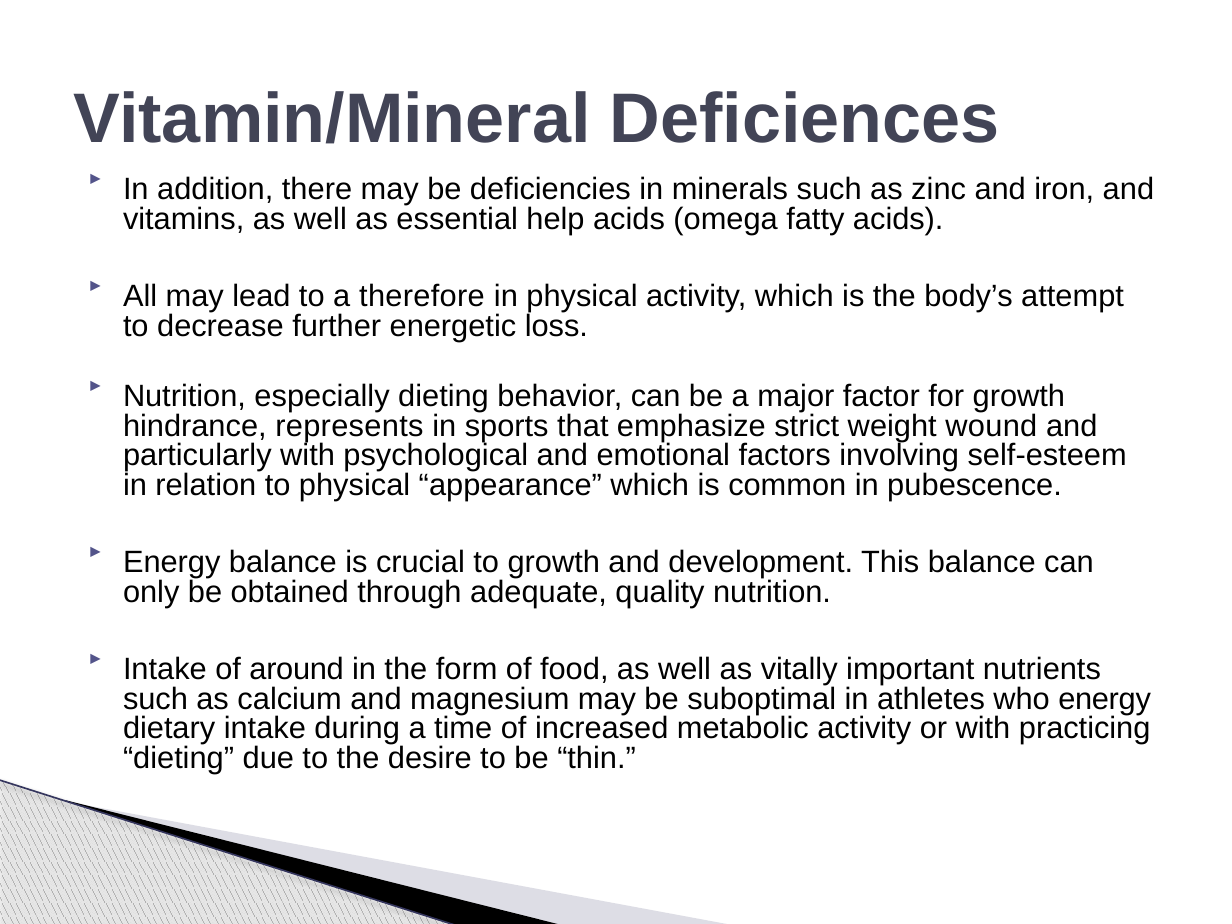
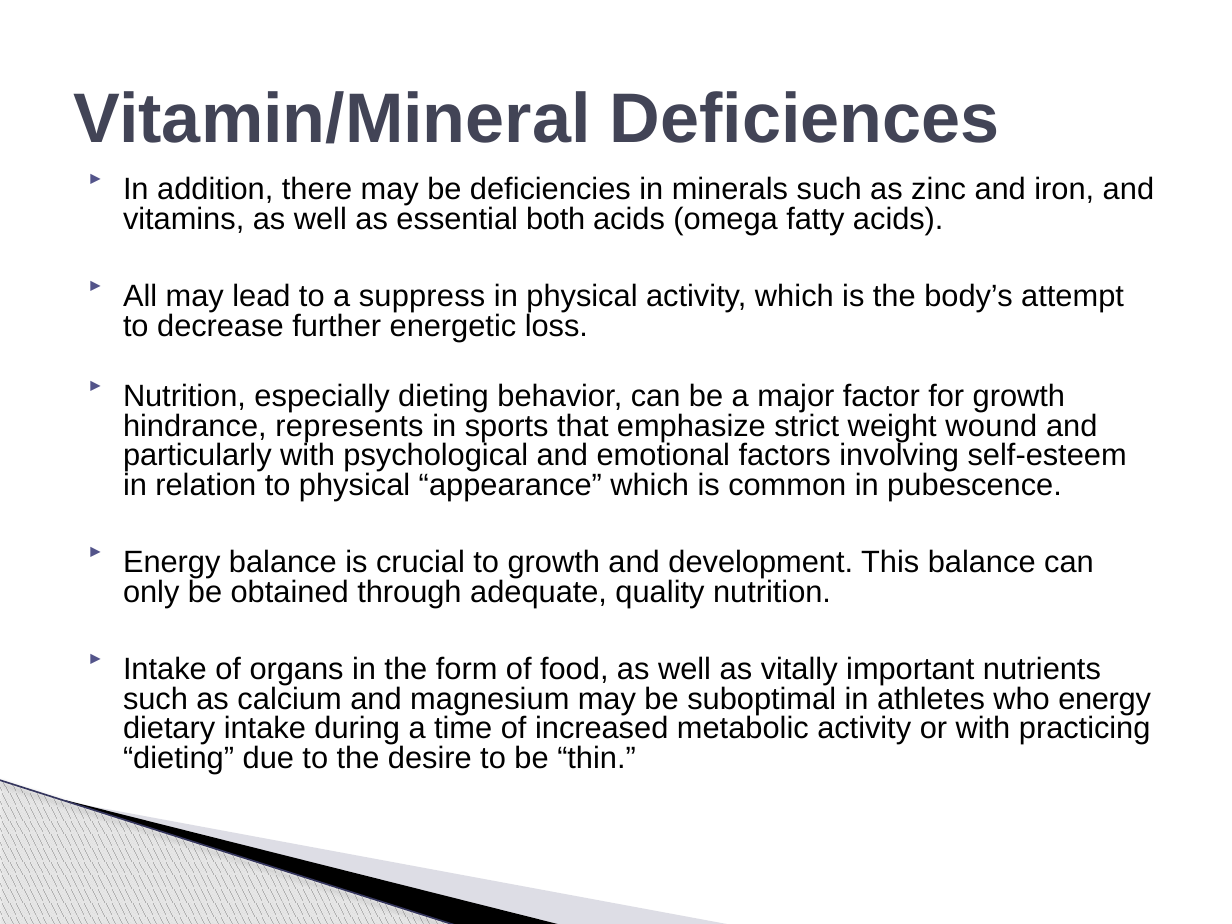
help: help -> both (556, 219)
therefore: therefore -> suppress (422, 297)
around: around -> organs (297, 670)
